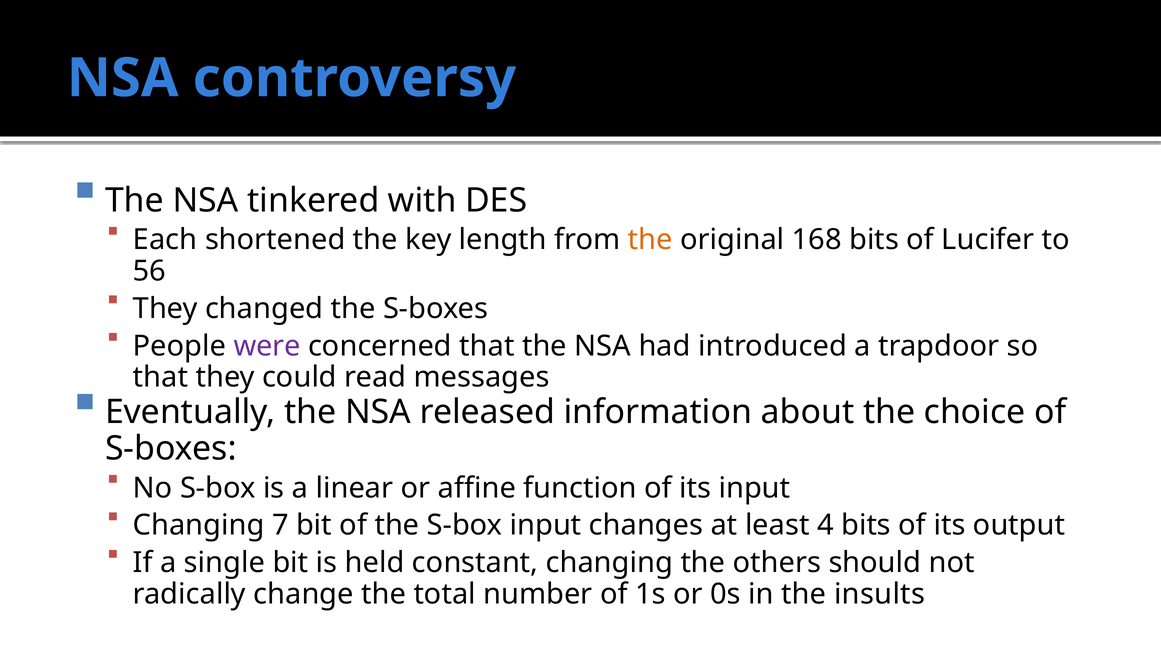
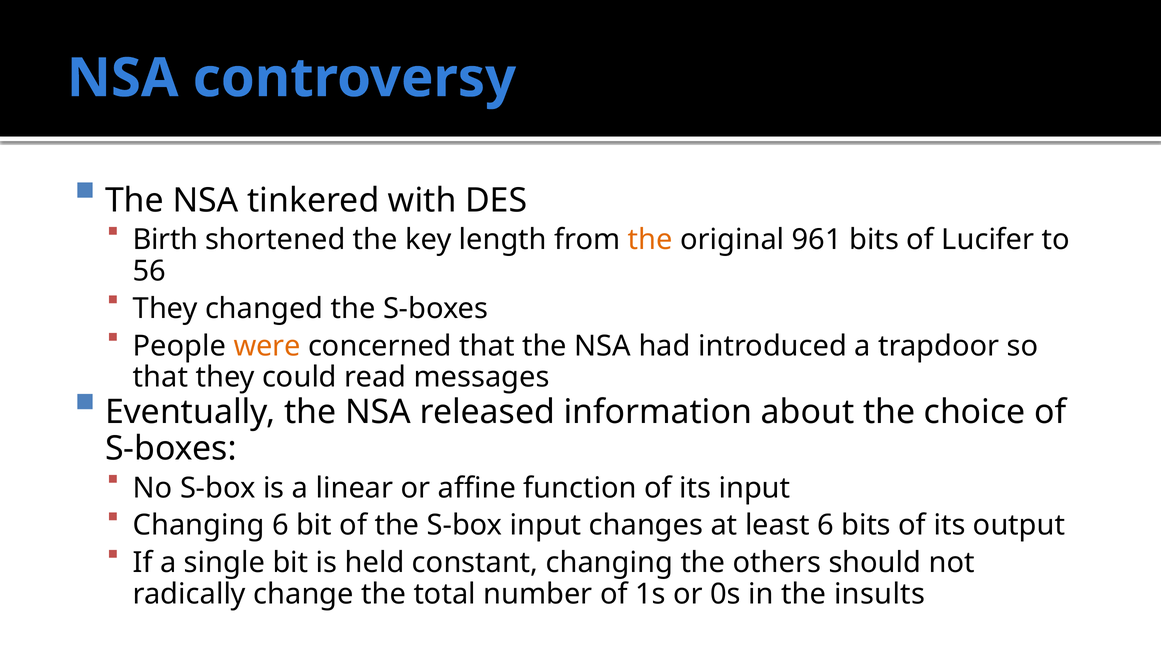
Each: Each -> Birth (165, 240)
168: 168 -> 961 (817, 240)
were colour: purple -> orange (267, 346)
Changing 7: 7 -> 6 (280, 525)
least 4: 4 -> 6 (825, 525)
